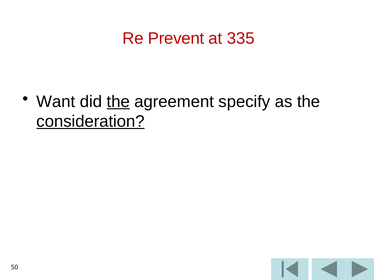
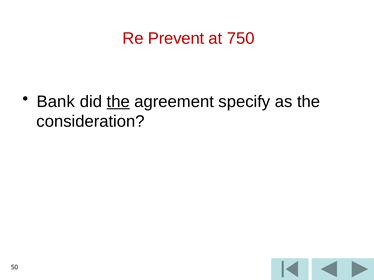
335: 335 -> 750 (241, 38)
Want: Want -> Bank (56, 102)
consideration underline: present -> none (91, 122)
